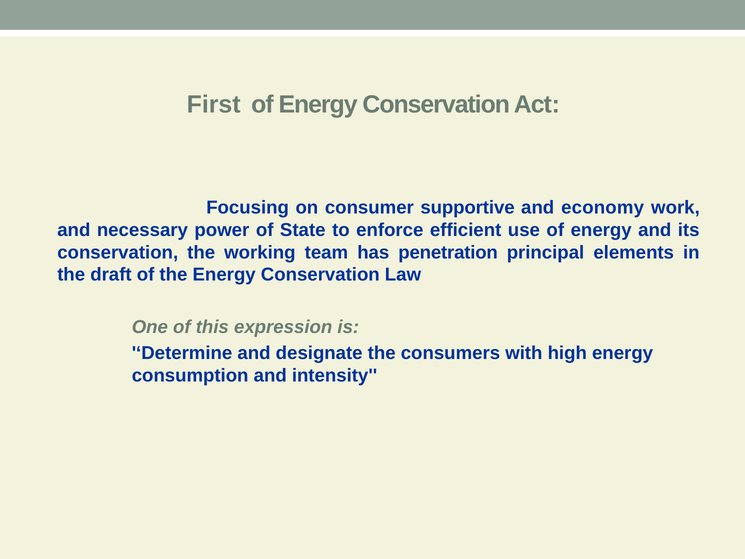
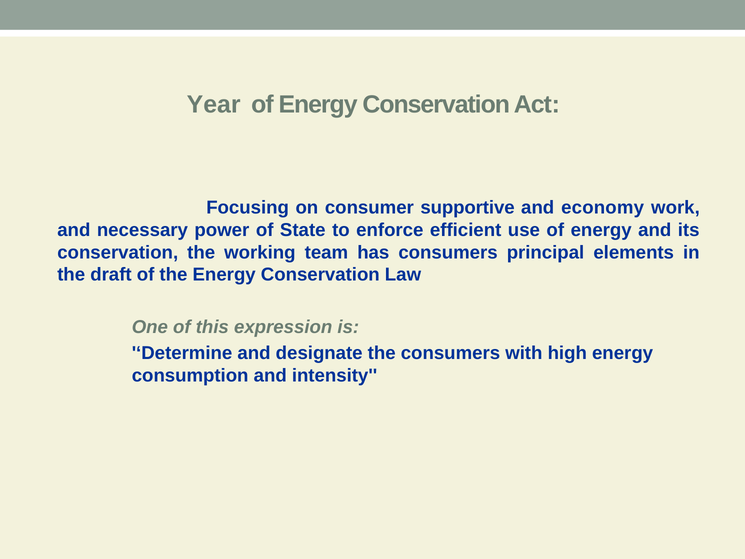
First: First -> Year (214, 104)
has penetration: penetration -> consumers (448, 252)
